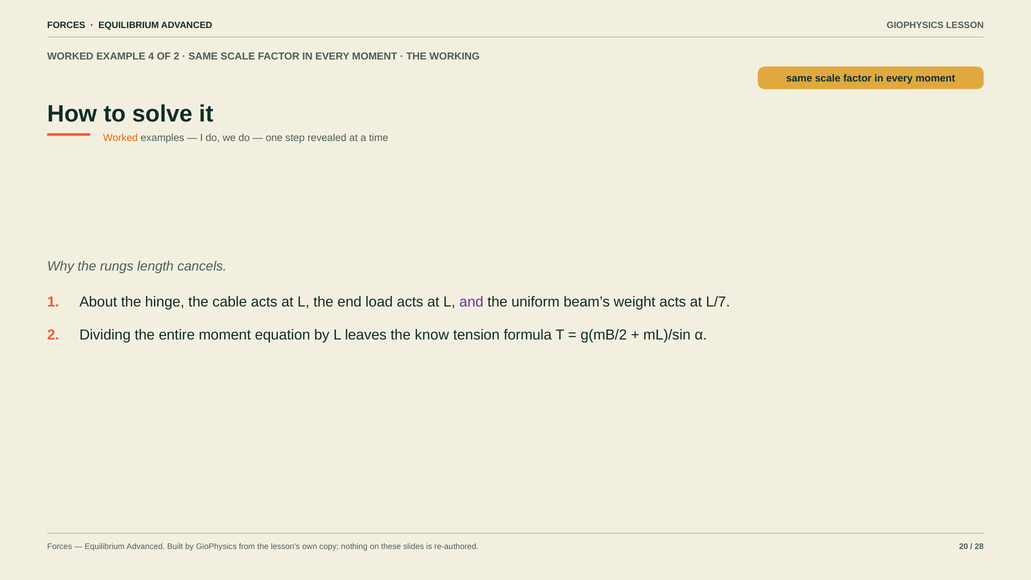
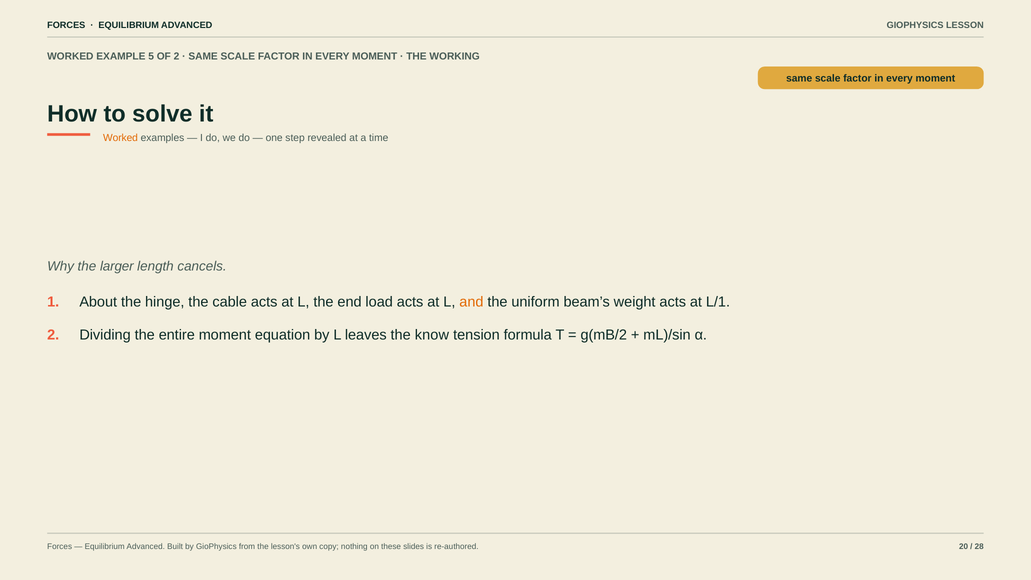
4: 4 -> 5 (151, 56)
rungs: rungs -> larger (117, 266)
and colour: purple -> orange (471, 302)
L/7: L/7 -> L/1 (718, 302)
